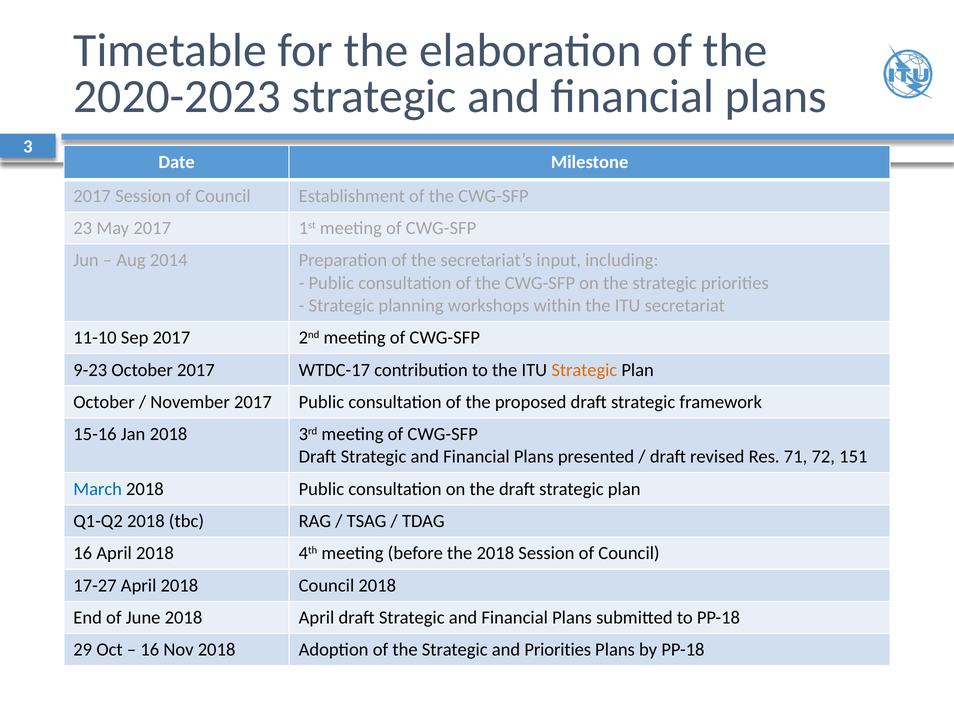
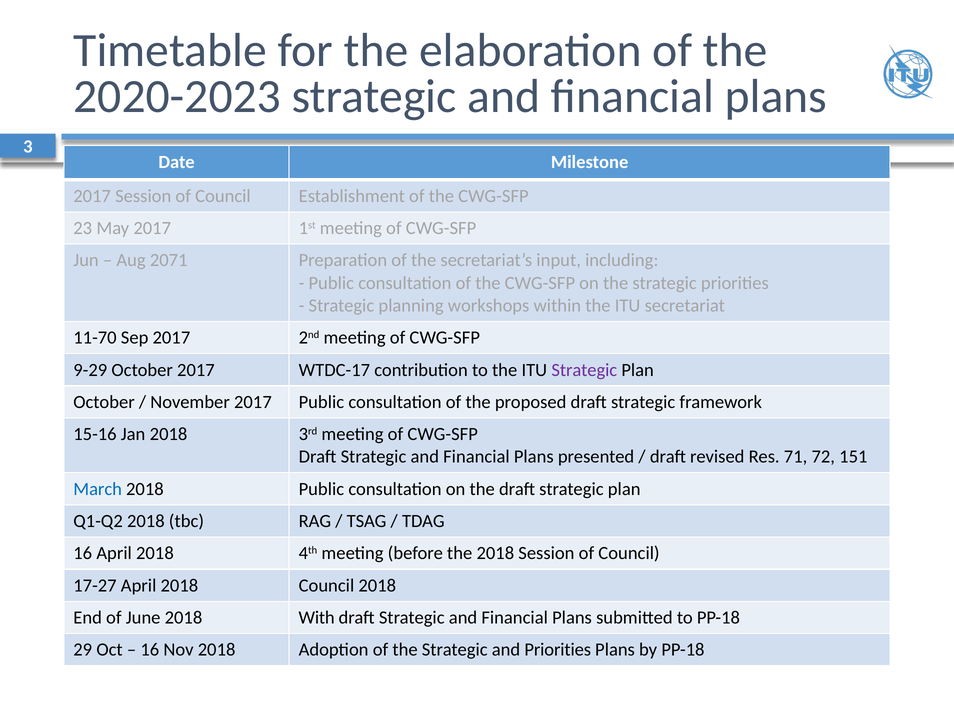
2014: 2014 -> 2071 (169, 260)
11-10: 11-10 -> 11-70 (95, 337)
9-23: 9-23 -> 9-29 (90, 370)
Strategic colour: orange -> purple (584, 370)
2018 April: April -> With (317, 617)
